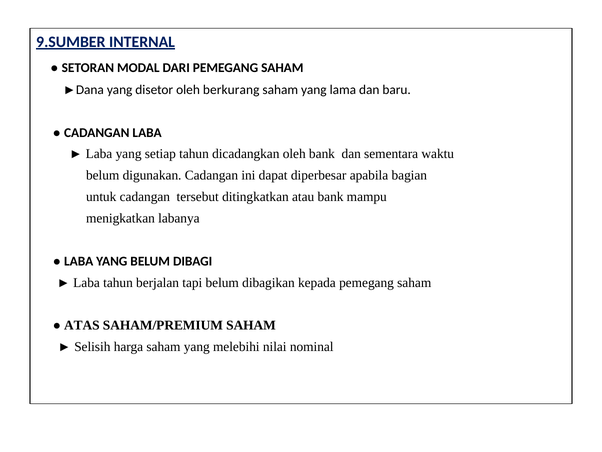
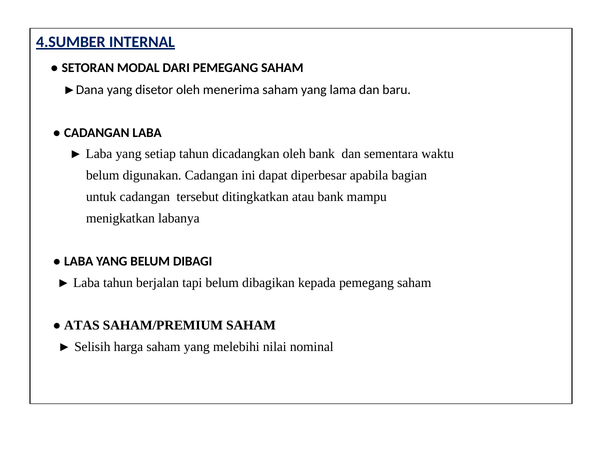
9.SUMBER: 9.SUMBER -> 4.SUMBER (71, 42)
berkurang: berkurang -> menerima (231, 90)
